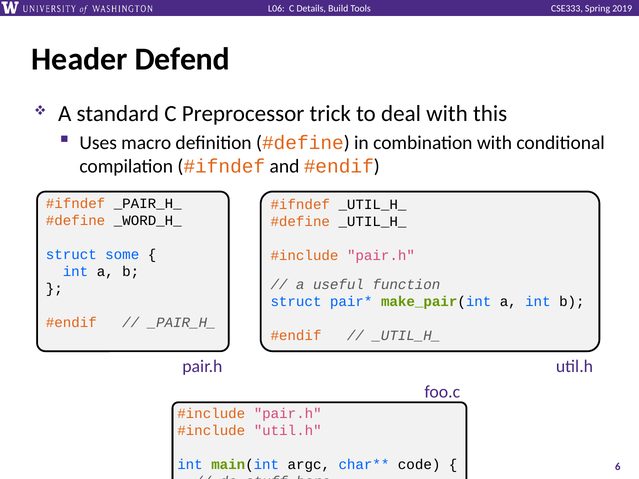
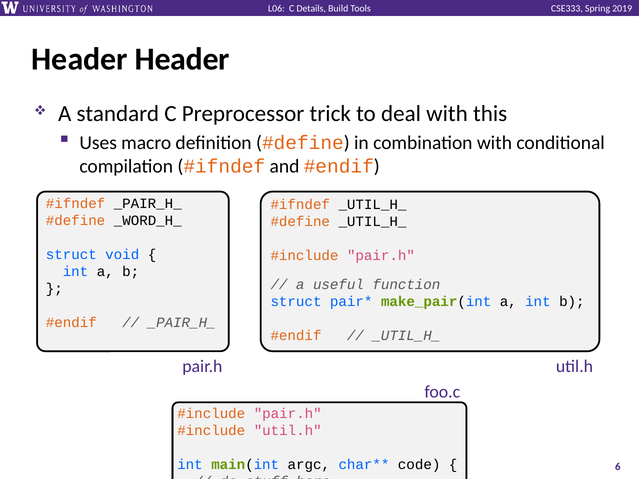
Header Defend: Defend -> Header (182, 59)
some: some -> void (122, 255)
